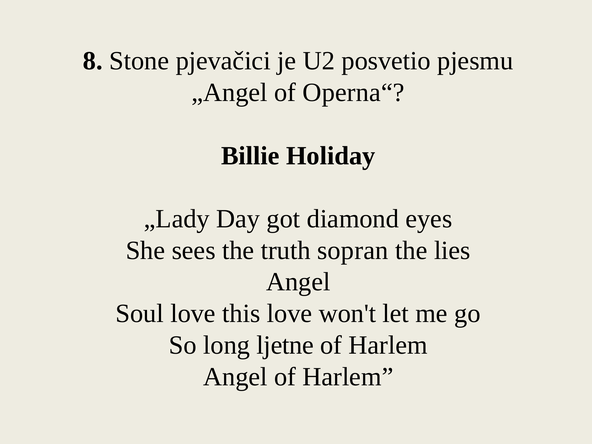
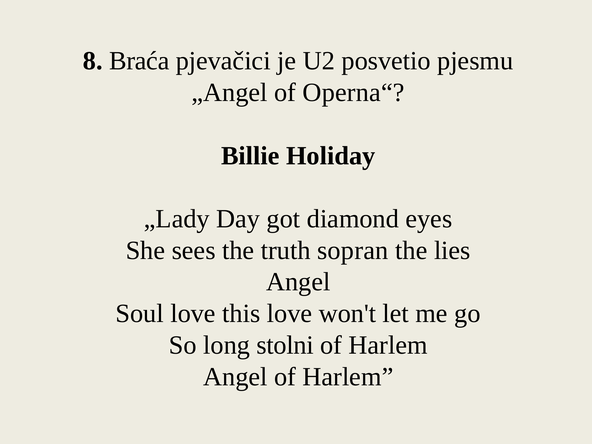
Stone: Stone -> Braća (139, 61)
ljetne: ljetne -> stolni (285, 345)
